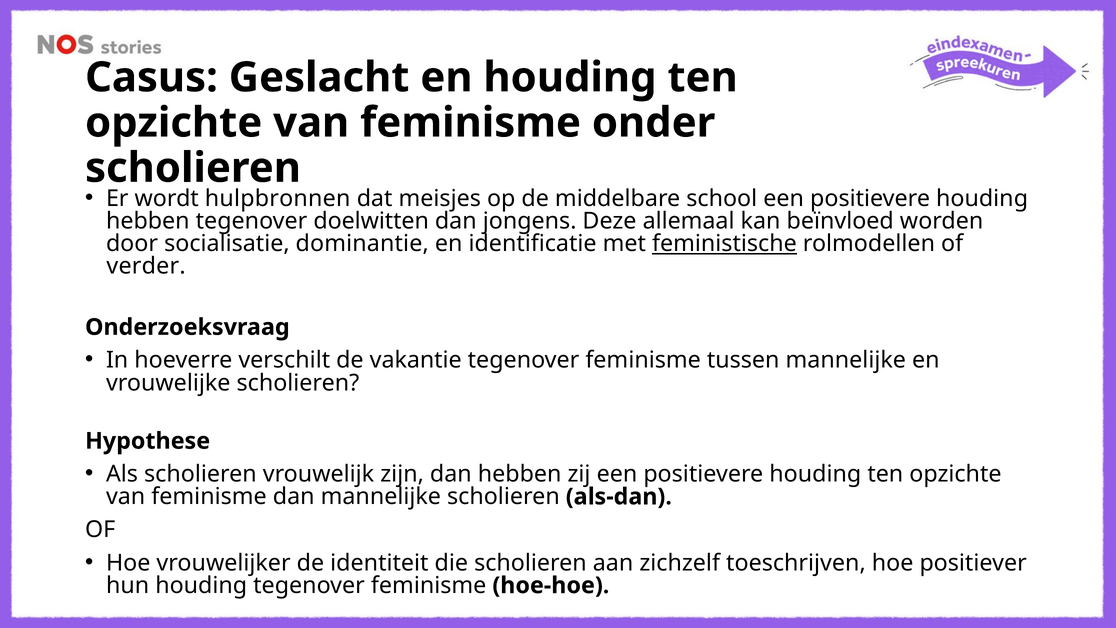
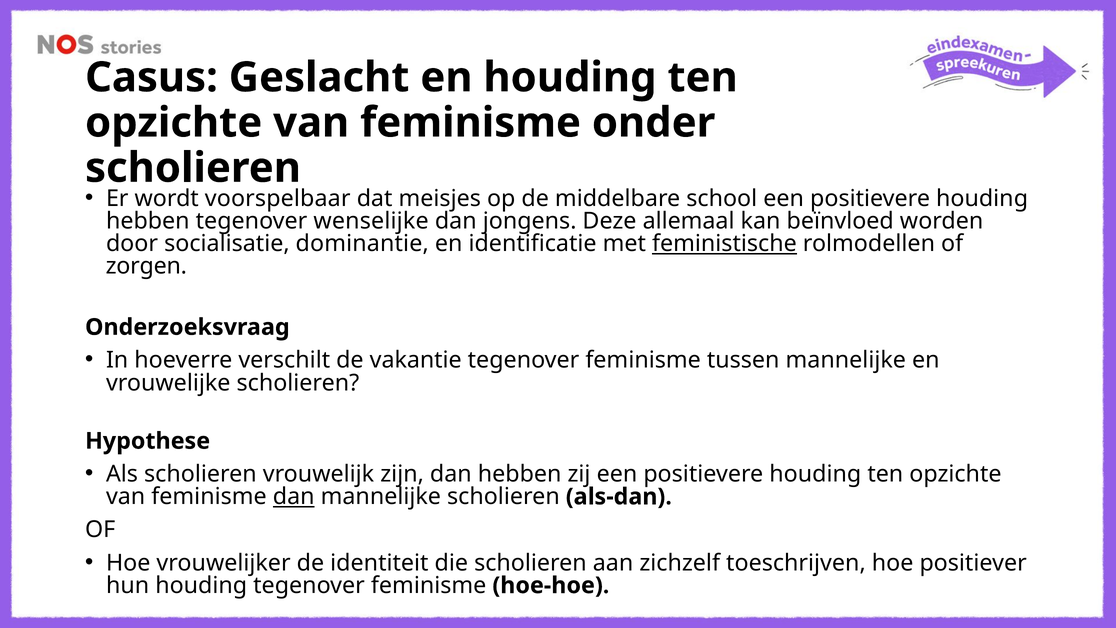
hulpbronnen: hulpbronnen -> voorspelbaar (278, 198)
doelwitten: doelwitten -> wenselijke (371, 221)
verder: verder -> zorgen (146, 266)
dan underline: none -> present (294, 497)
